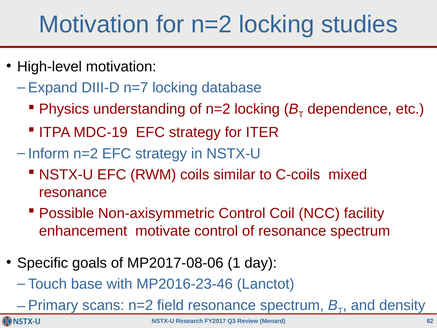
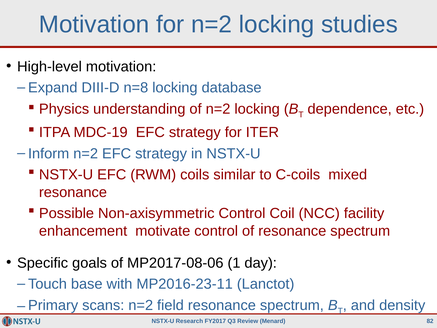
n=7: n=7 -> n=8 (136, 88)
MP2016-23-46: MP2016-23-46 -> MP2016-23-11 (185, 284)
